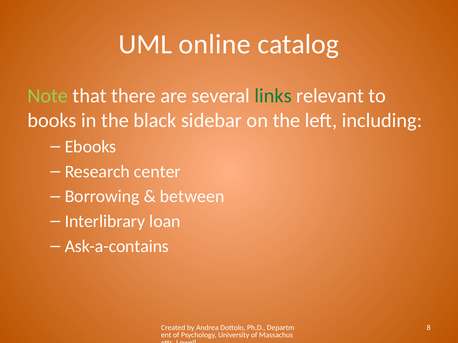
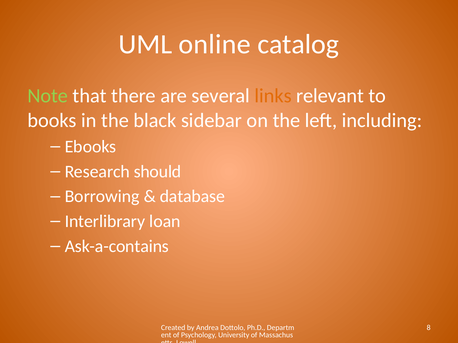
links colour: green -> orange (273, 96)
center: center -> should (157, 172)
between: between -> database (192, 197)
